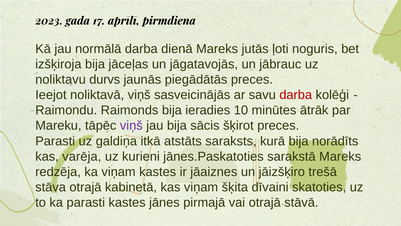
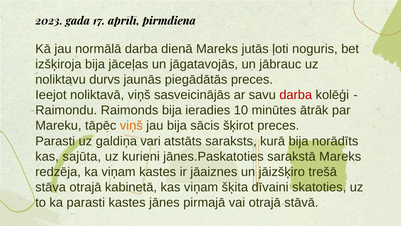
viņš colour: purple -> orange (131, 125)
itkā: itkā -> vari (151, 141)
varēja: varēja -> sajūta (82, 156)
